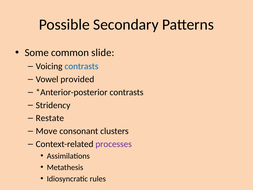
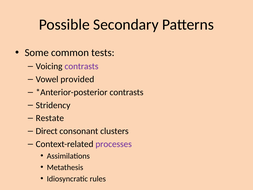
slide: slide -> tests (103, 53)
contrasts colour: blue -> purple (82, 66)
Move: Move -> Direct (47, 131)
